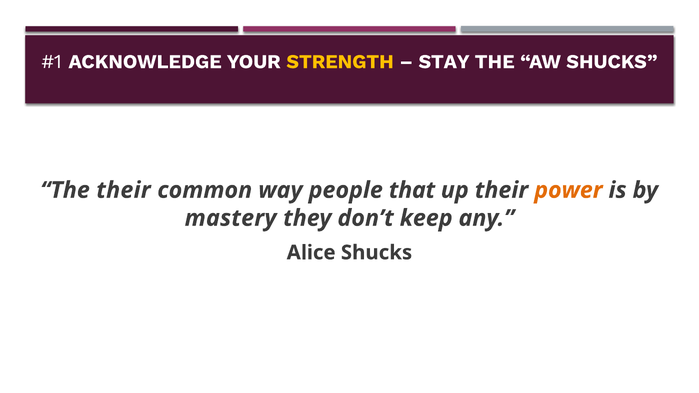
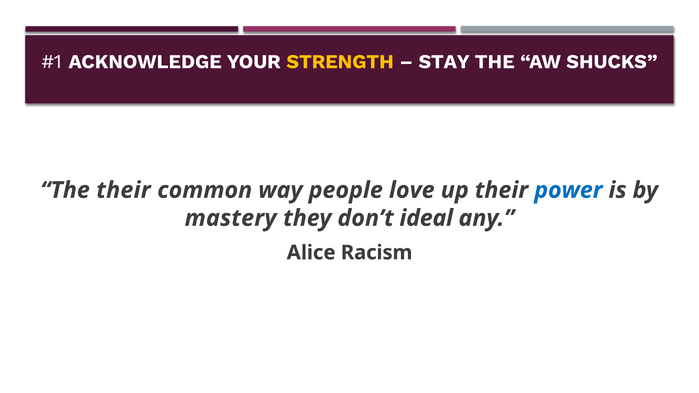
that: that -> love (412, 190)
power colour: orange -> blue (568, 190)
keep: keep -> ideal (426, 218)
Alice Shucks: Shucks -> Racism (377, 253)
